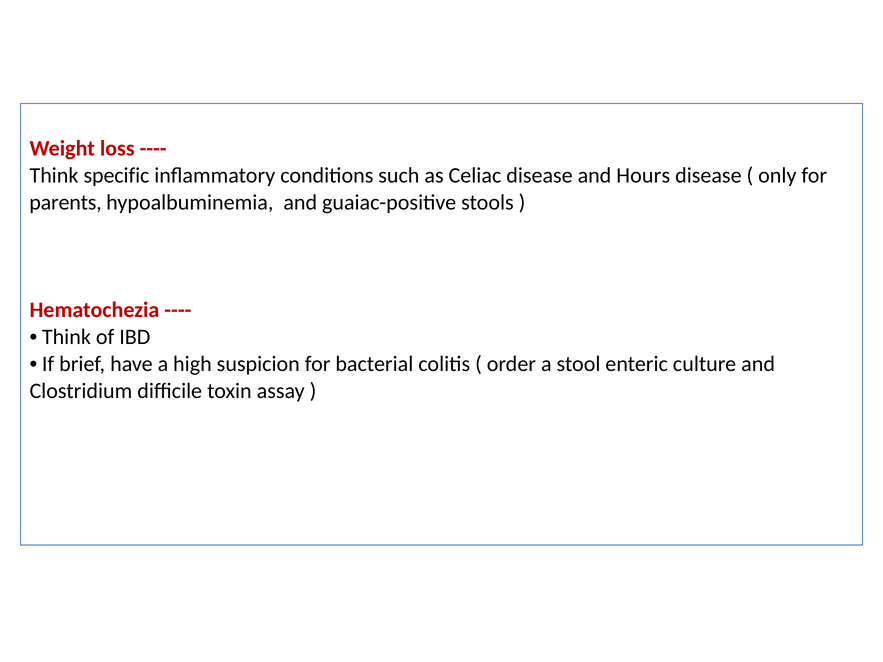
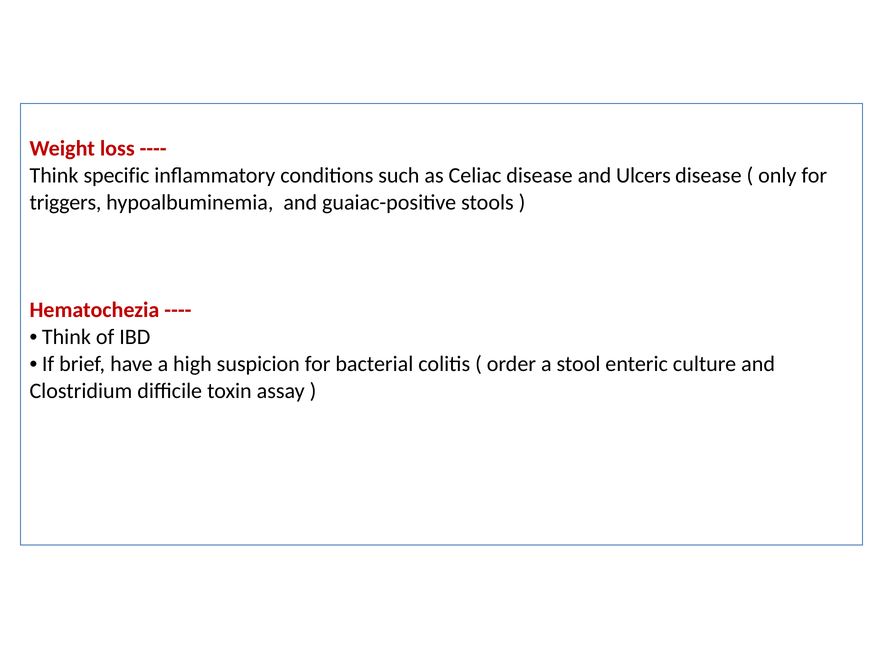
Hours: Hours -> Ulcers (643, 176)
parents: parents -> triggers (66, 202)
